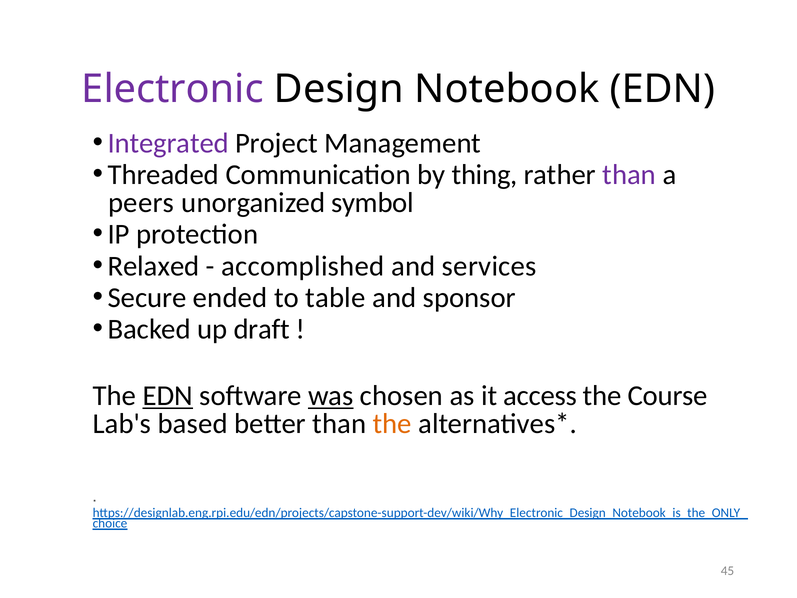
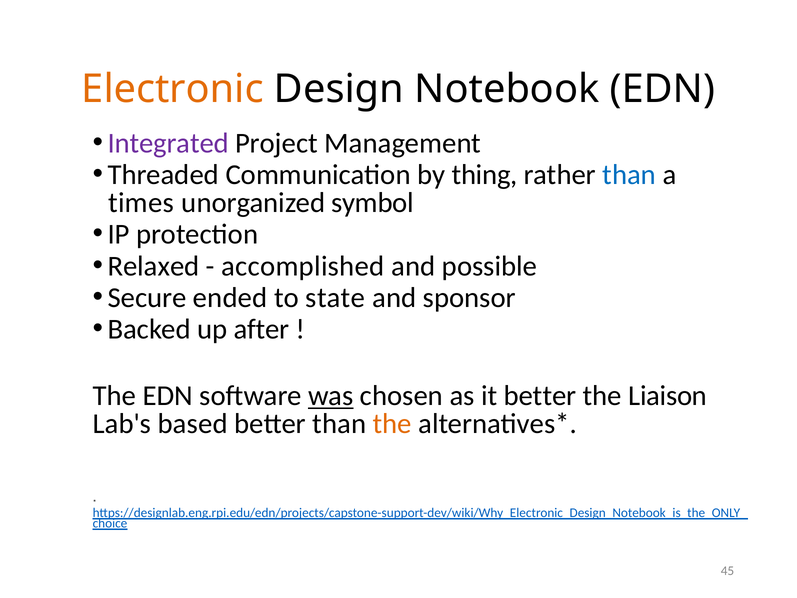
Electronic colour: purple -> orange (173, 89)
than colour: purple -> blue (629, 175)
peers: peers -> times (141, 203)
services: services -> possible (489, 266)
table: table -> state (335, 298)
draft: draft -> after (262, 329)
EDN underline: present -> none (168, 396)
it access: access -> better (540, 396)
Course: Course -> Liaison (668, 396)
